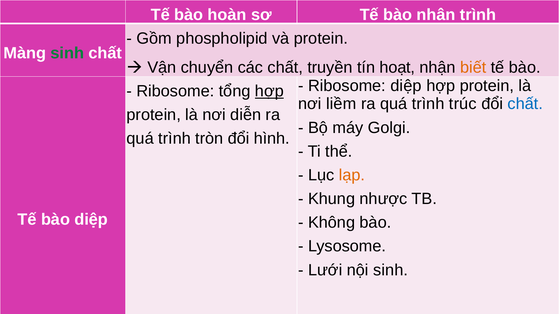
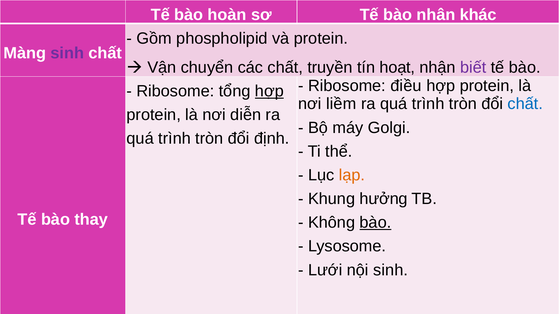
nhân trình: trình -> khác (478, 15)
sinh colour: green -> purple (67, 53)
biết colour: orange -> purple (473, 68)
Ribosome diệp: diệp -> điều (406, 86)
trúc: trúc -> tròn (463, 104)
hình: hình -> định (272, 139)
nhược: nhược -> hưởng (384, 199)
bào diệp: diệp -> thay (91, 220)
bào underline: none -> present (375, 223)
